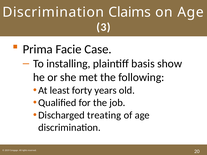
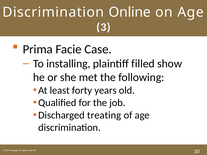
Claims: Claims -> Online (130, 12)
basis: basis -> filled (143, 64)
